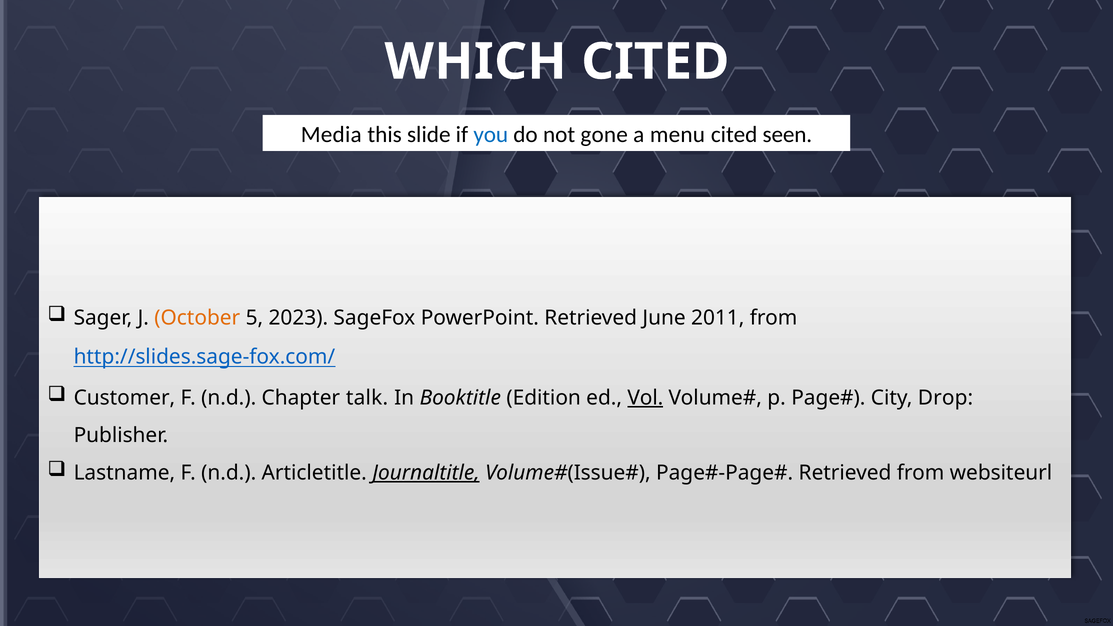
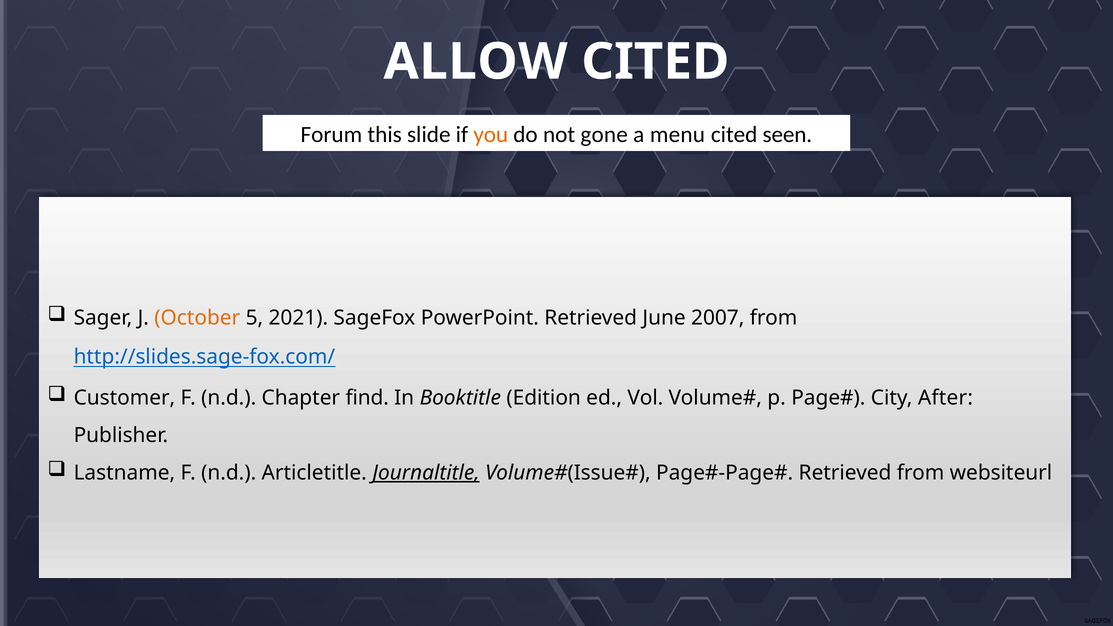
WHICH: WHICH -> ALLOW (476, 62)
Media: Media -> Forum (331, 135)
you colour: blue -> orange (491, 135)
2023: 2023 -> 2021 (298, 318)
2011: 2011 -> 2007 (718, 318)
talk: talk -> find (367, 398)
Vol underline: present -> none (645, 398)
Drop: Drop -> After (945, 398)
